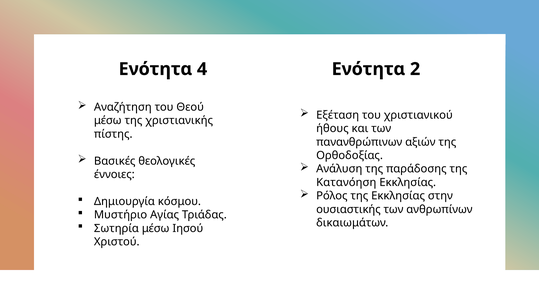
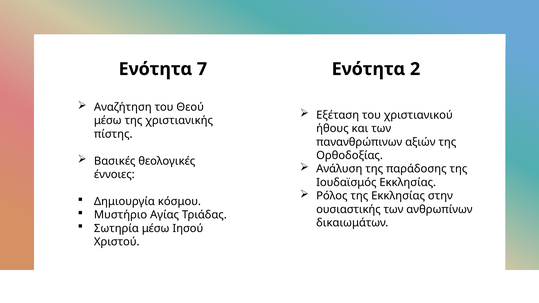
4: 4 -> 7 (202, 69)
Κατανόηση: Κατανόηση -> Ιουδαϊσμός (346, 183)
